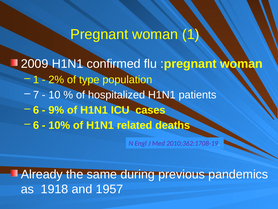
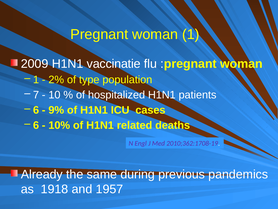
confirmed: confirmed -> vaccinatie (114, 64)
